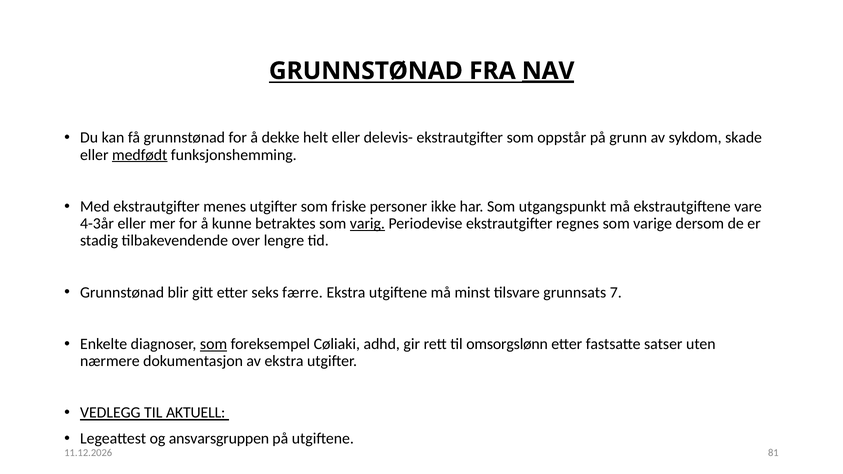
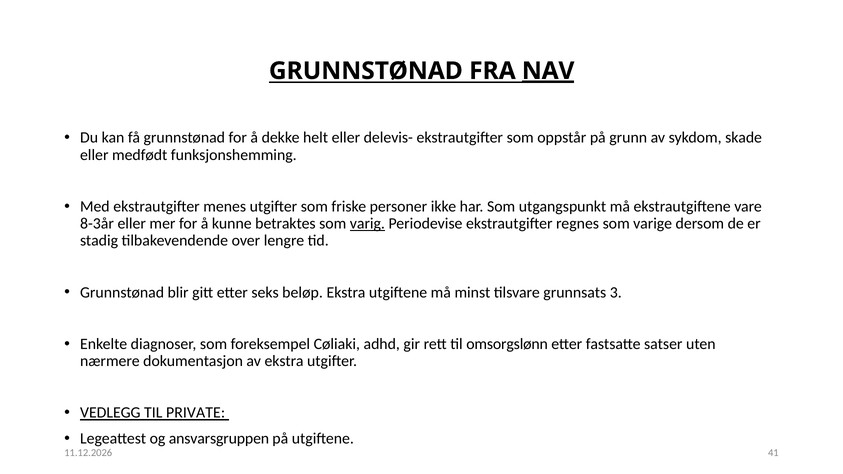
medfødt underline: present -> none (140, 155)
4-3år: 4-3år -> 8-3år (97, 224)
færre: færre -> beløp (303, 292)
7: 7 -> 3 (616, 292)
som underline: present -> none (214, 344)
AKTUELL: AKTUELL -> PRIVATE (196, 413)
81: 81 -> 41 (773, 453)
